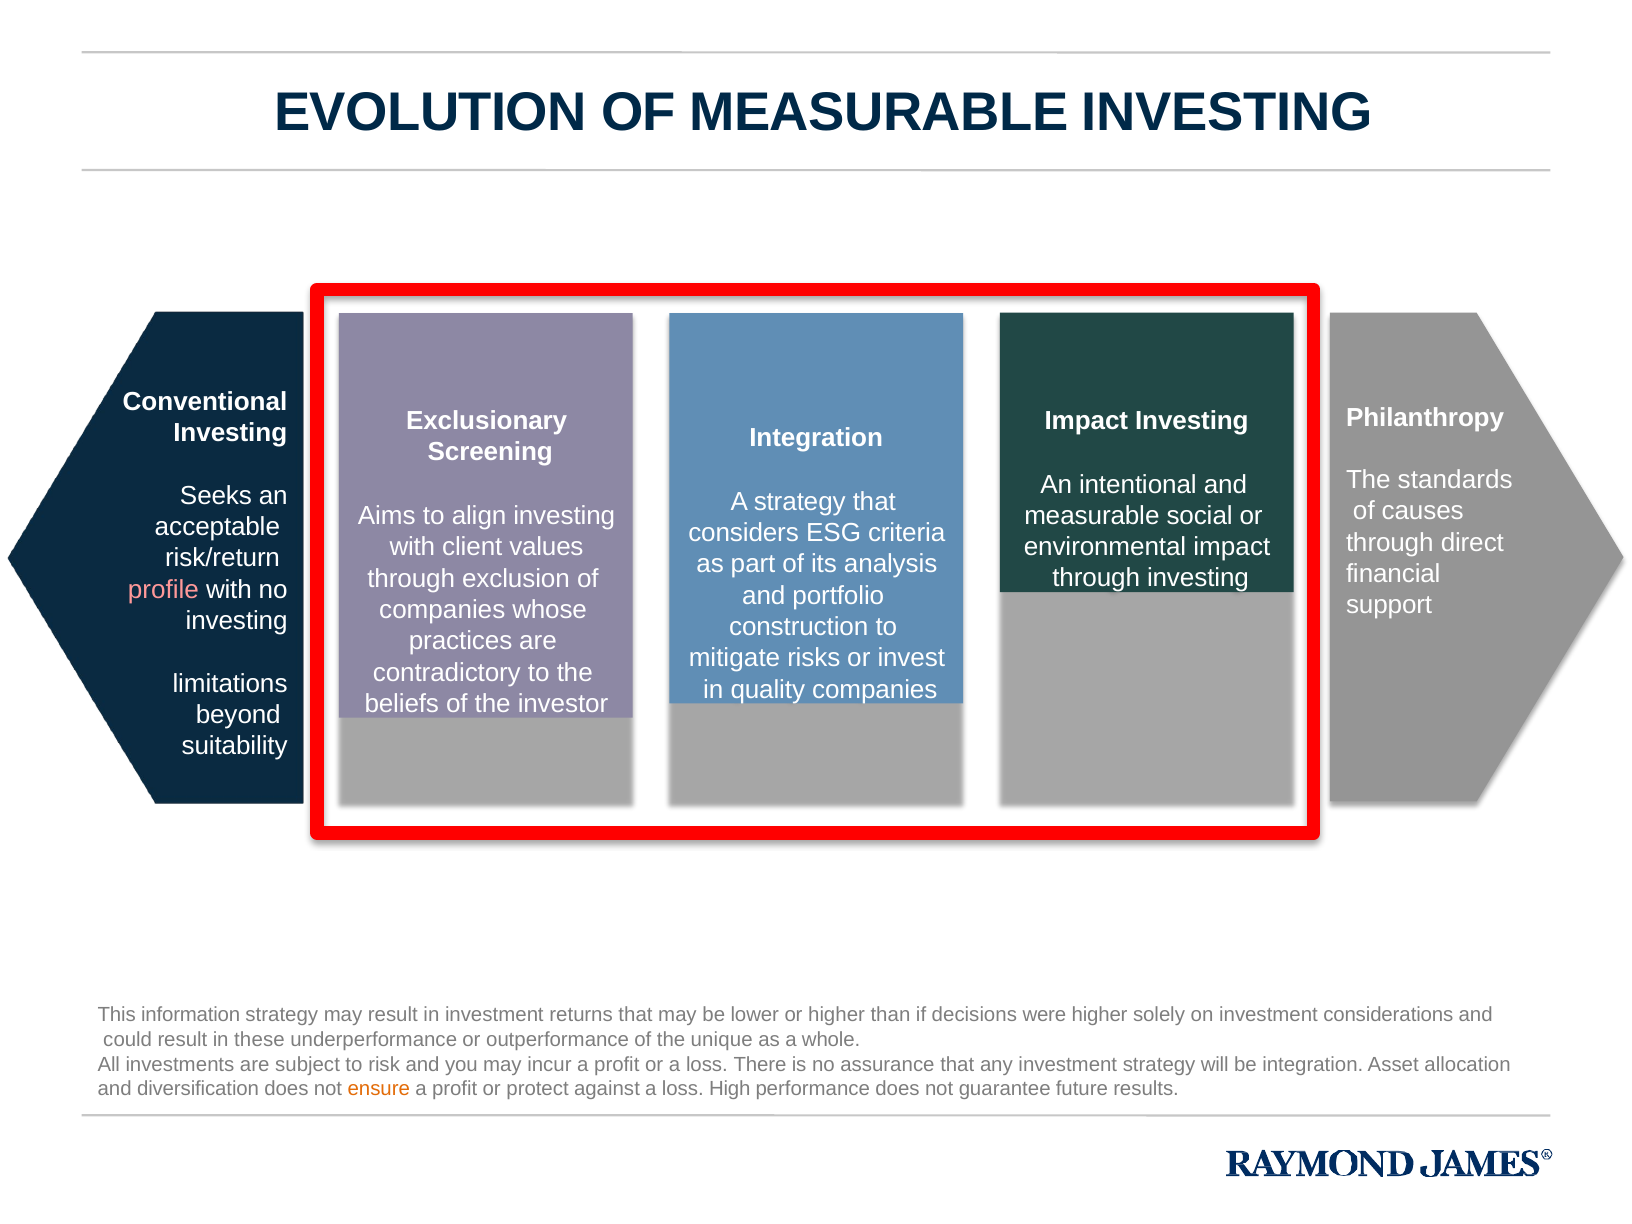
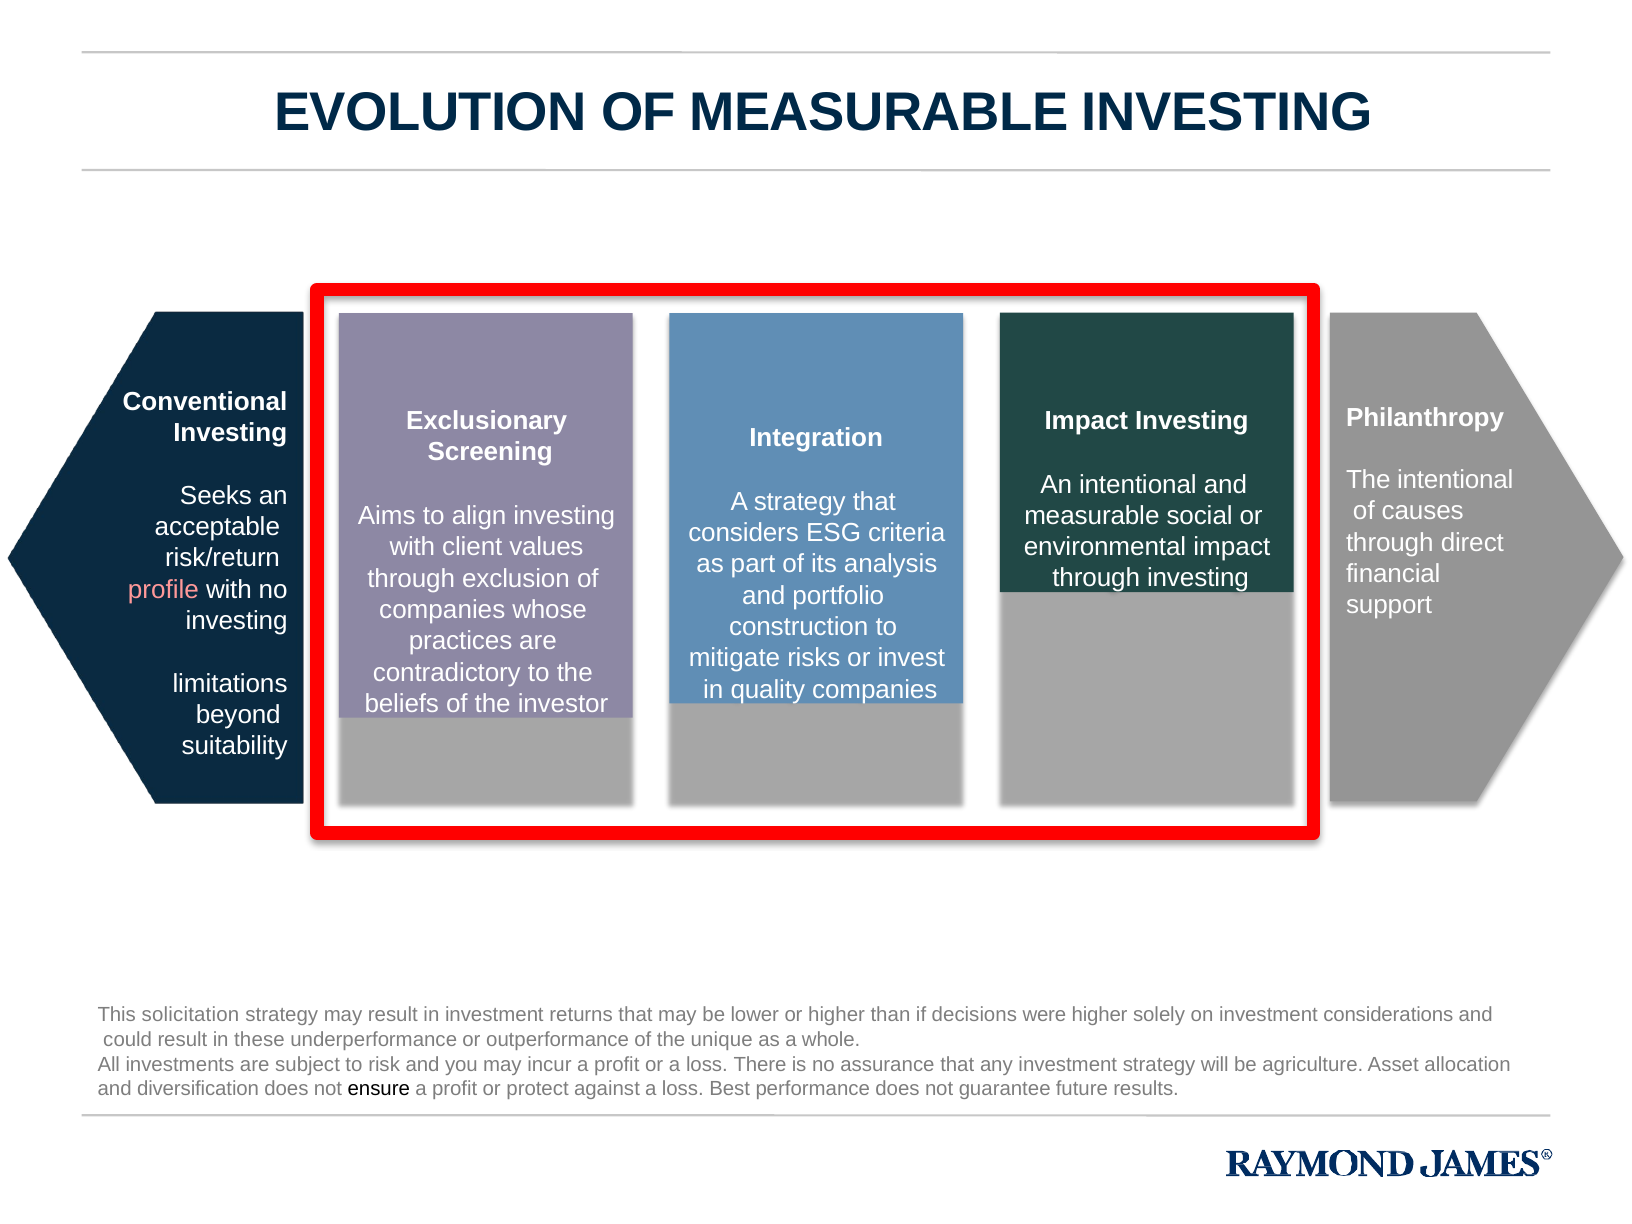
The standards: standards -> intentional (1455, 480)
information: information -> solicitation (190, 1015)
be integration: integration -> agriculture (1313, 1064)
ensure colour: orange -> black (379, 1089)
High: High -> Best (730, 1089)
